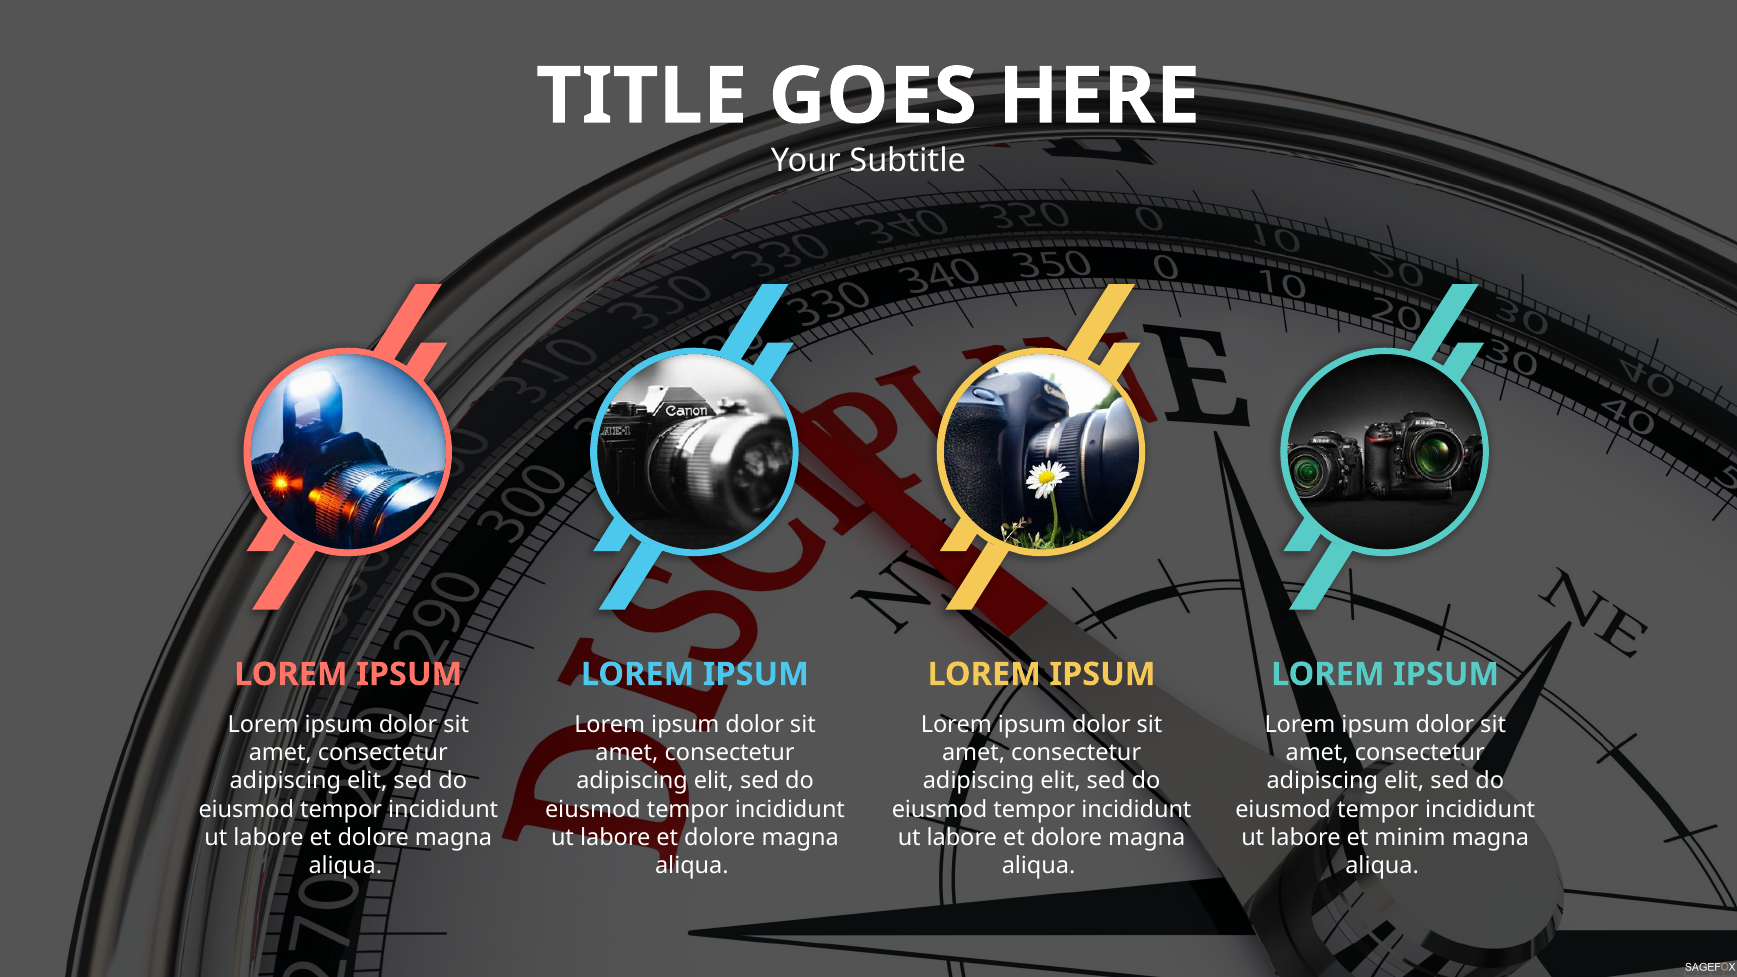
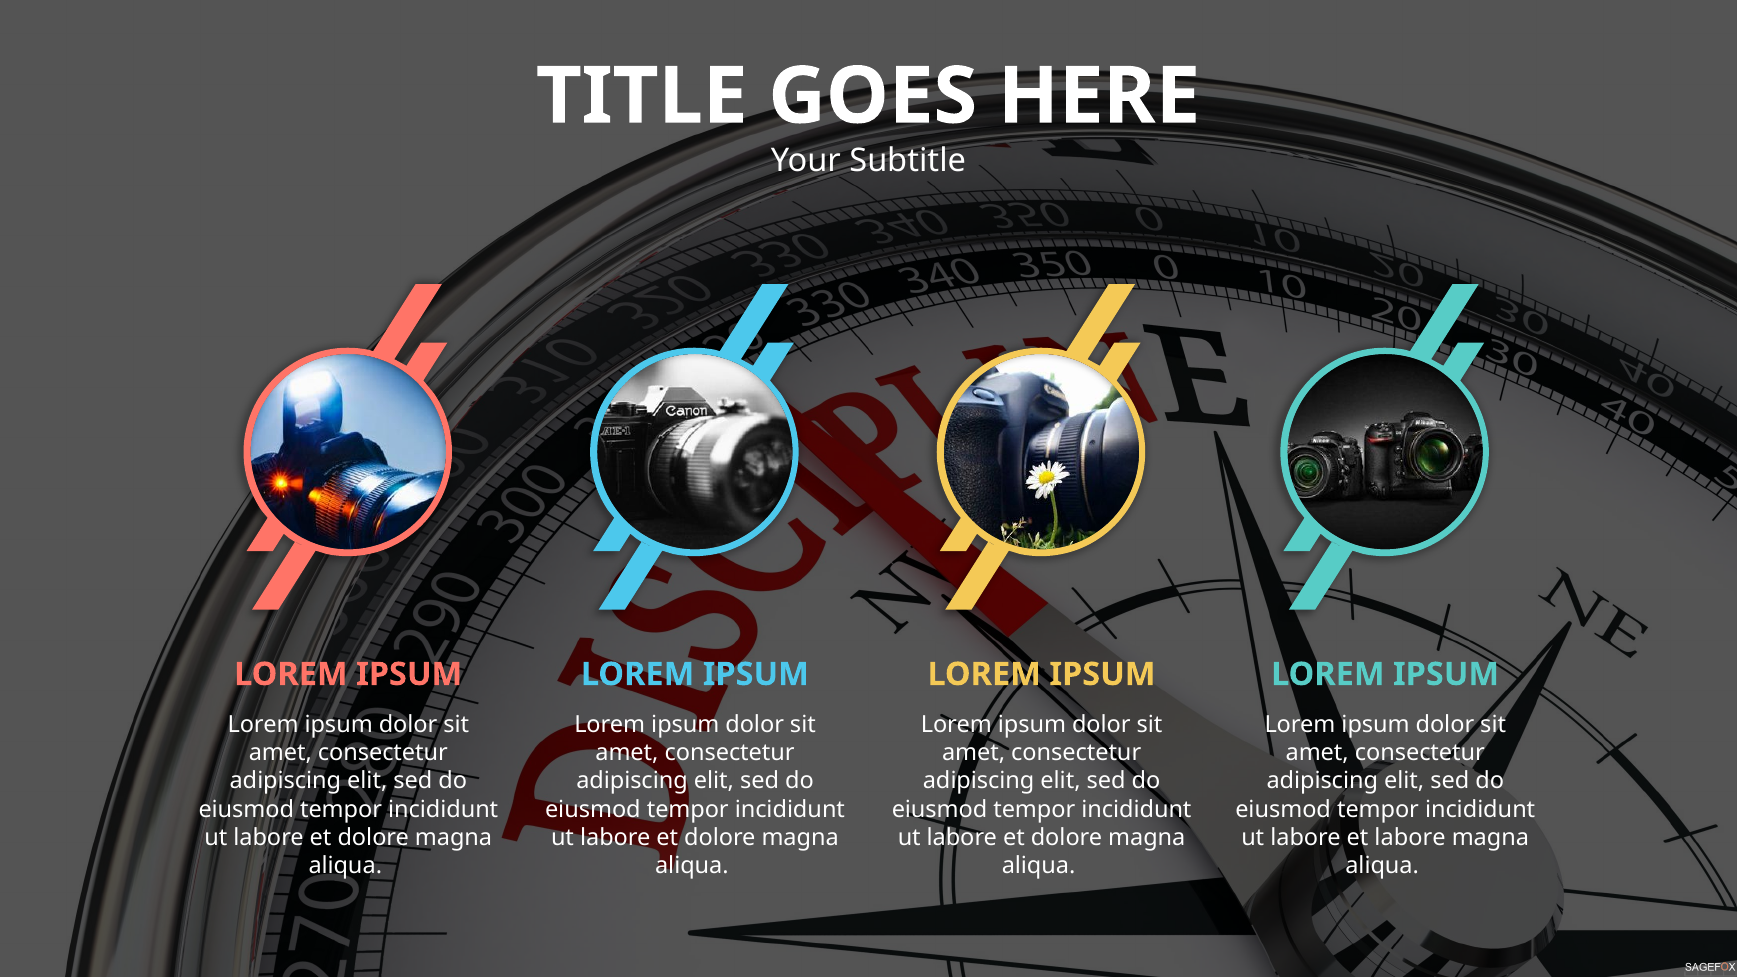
et minim: minim -> labore (1410, 838)
